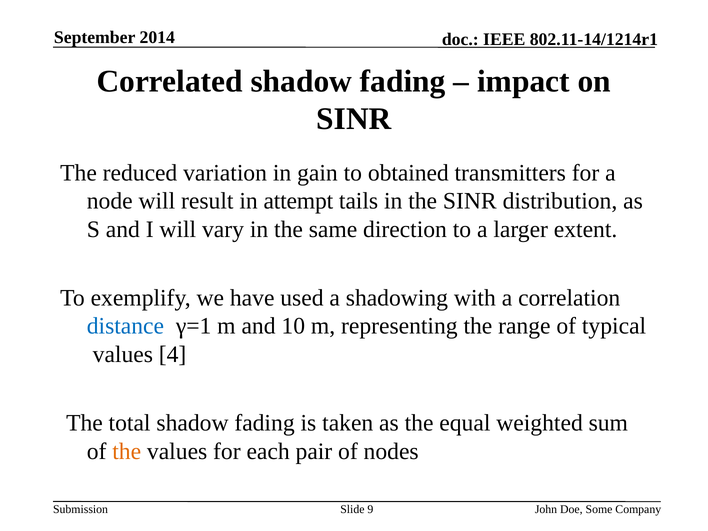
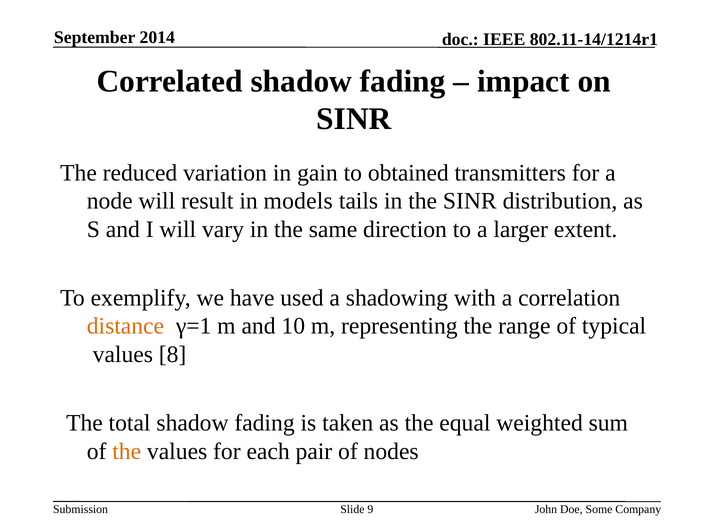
attempt: attempt -> models (298, 201)
distance colour: blue -> orange (125, 326)
4: 4 -> 8 (173, 355)
